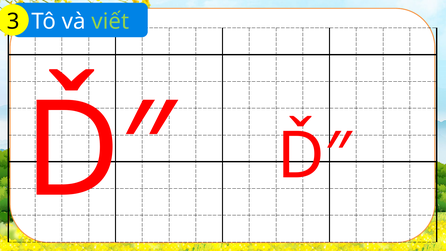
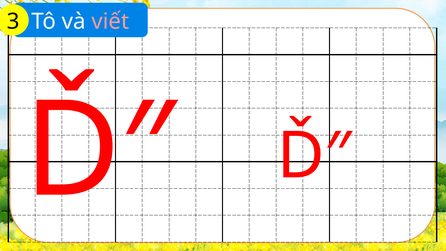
viết colour: light green -> pink (110, 22)
